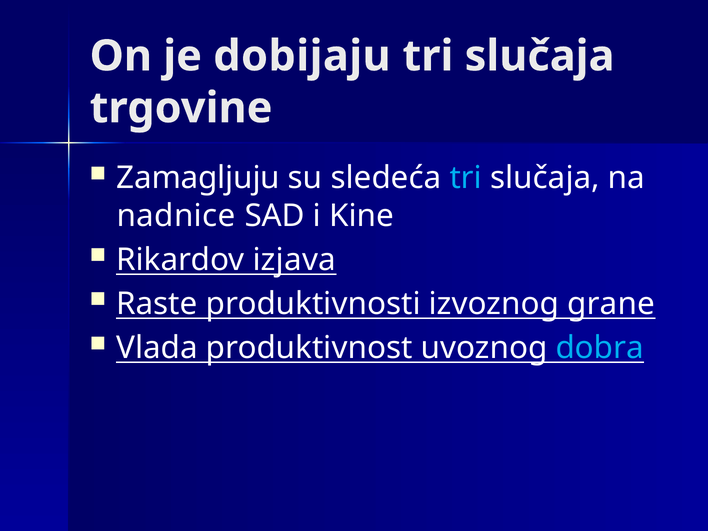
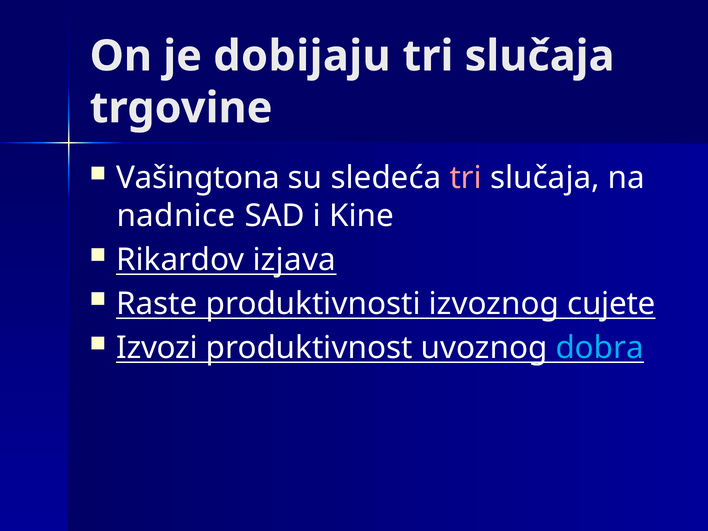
Zamagljuju: Zamagljuju -> Vašingtona (198, 178)
tri colour: light blue -> pink (466, 178)
grane: grane -> cujete (611, 304)
Vlada: Vlada -> Izvozi (157, 348)
